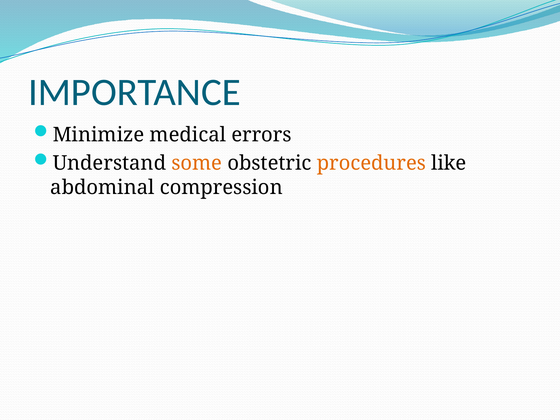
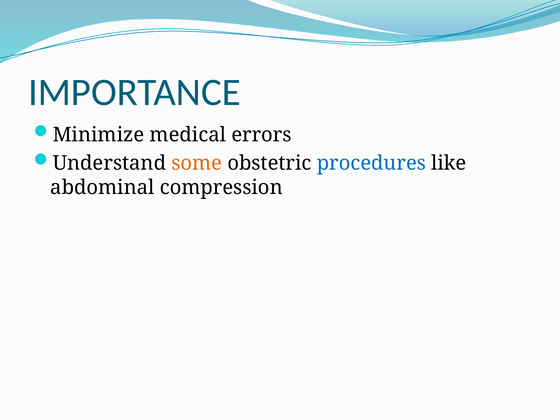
procedures colour: orange -> blue (371, 163)
